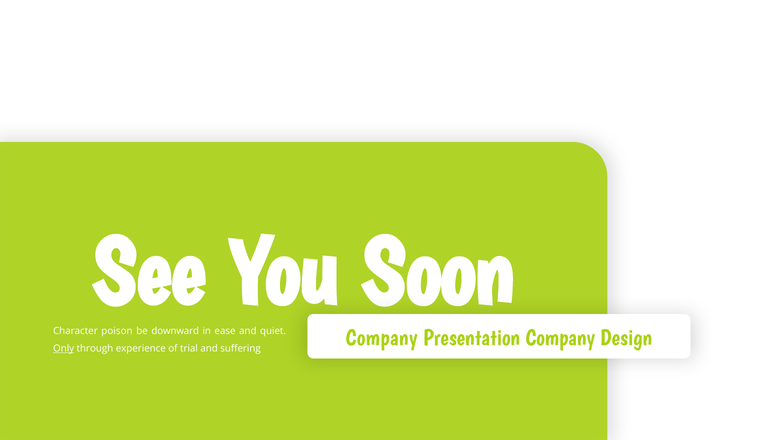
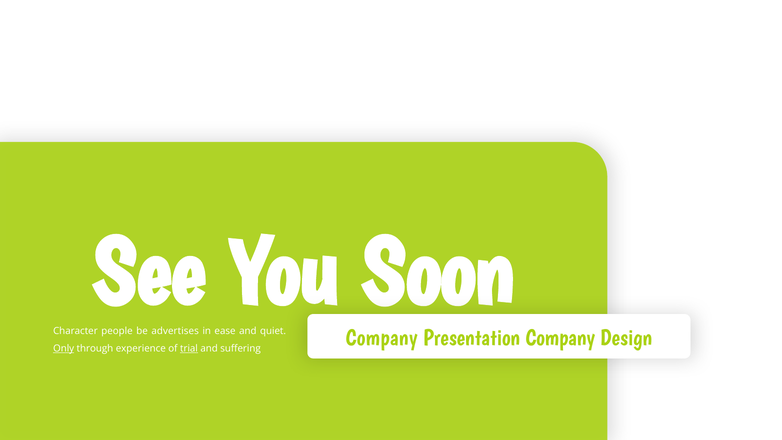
poison: poison -> people (117, 331)
downward: downward -> advertises (175, 331)
trial underline: none -> present (189, 348)
